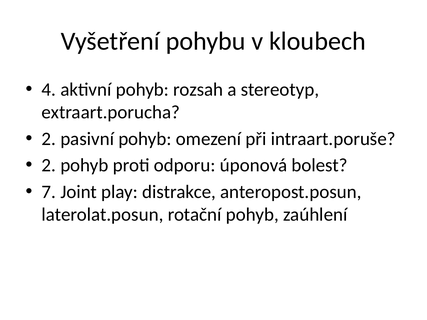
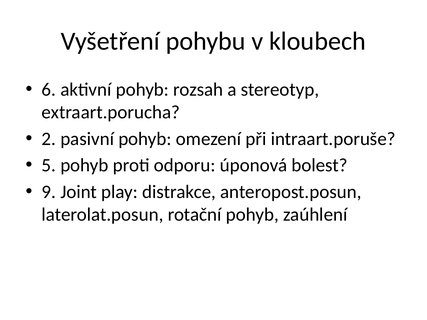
4: 4 -> 6 (49, 90)
2: 2 -> 5 (49, 166)
7: 7 -> 9 (49, 192)
